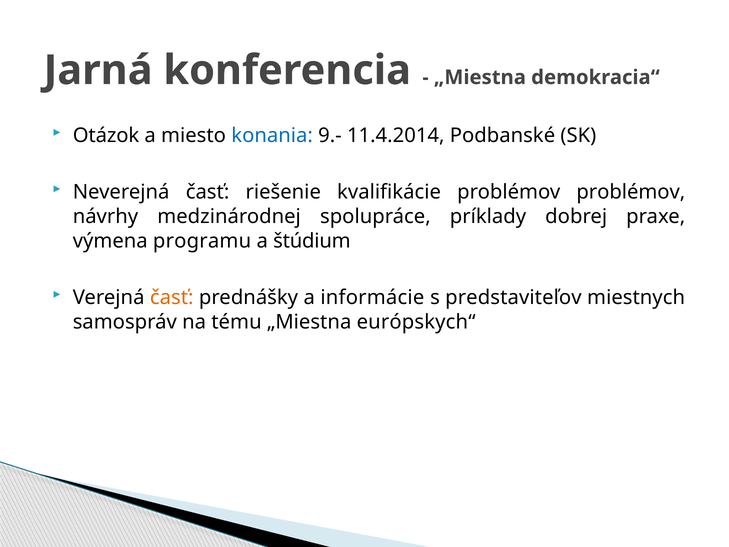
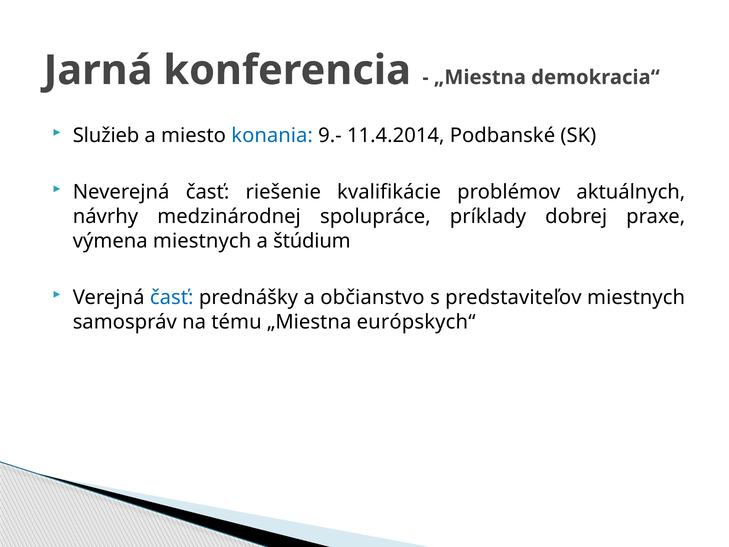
Otázok: Otázok -> Služieb (106, 135)
problémov problémov: problémov -> aktuálnych (631, 192)
výmena programu: programu -> miestnych (202, 241)
časť colour: orange -> blue (172, 298)
informácie: informácie -> občianstvo (372, 298)
